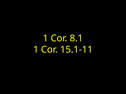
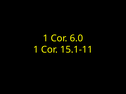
8.1: 8.1 -> 6.0 (76, 38)
